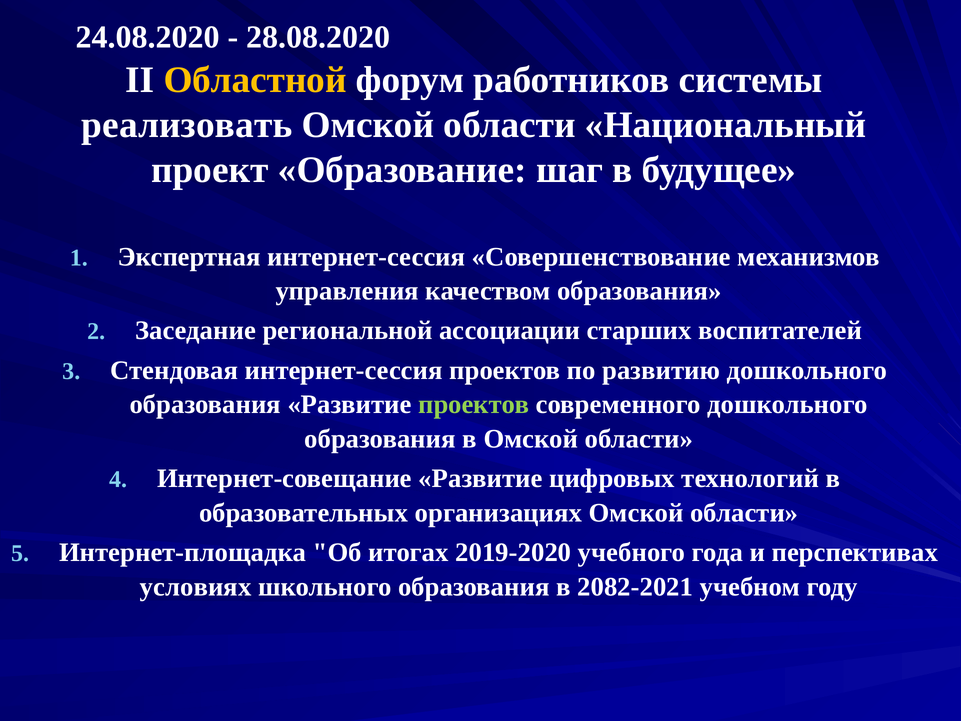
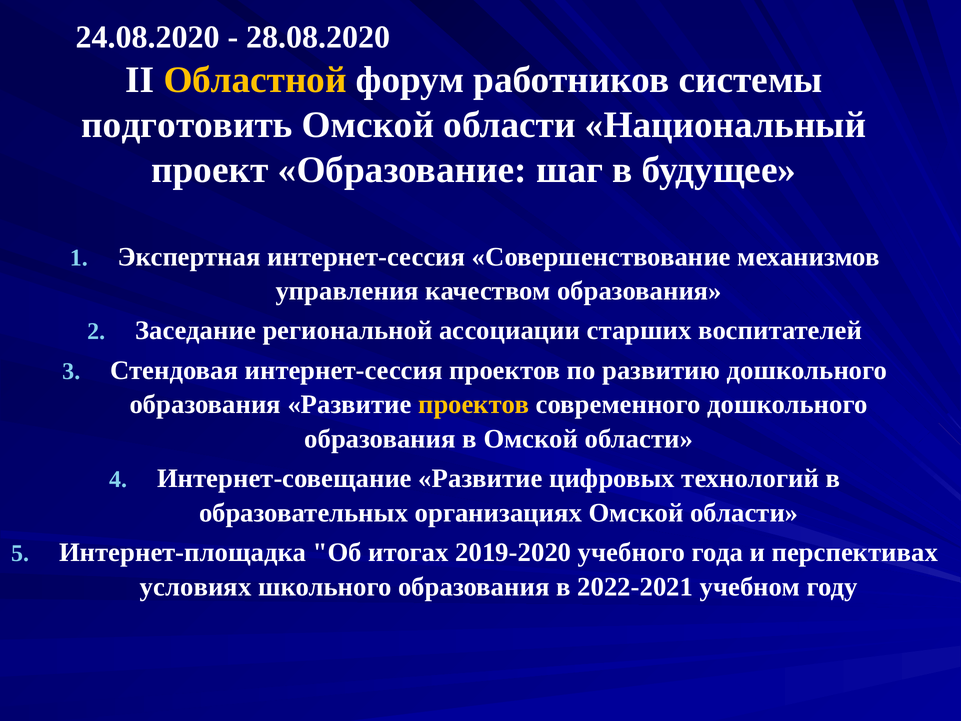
реализовать: реализовать -> подготовить (187, 125)
проектов colour: light green -> yellow (474, 404)
2082-2021: 2082-2021 -> 2022-2021 (635, 587)
